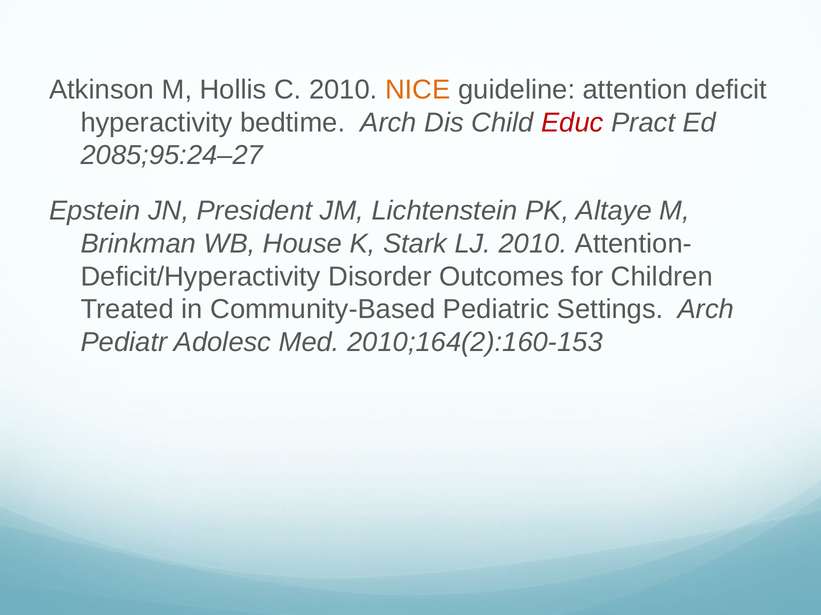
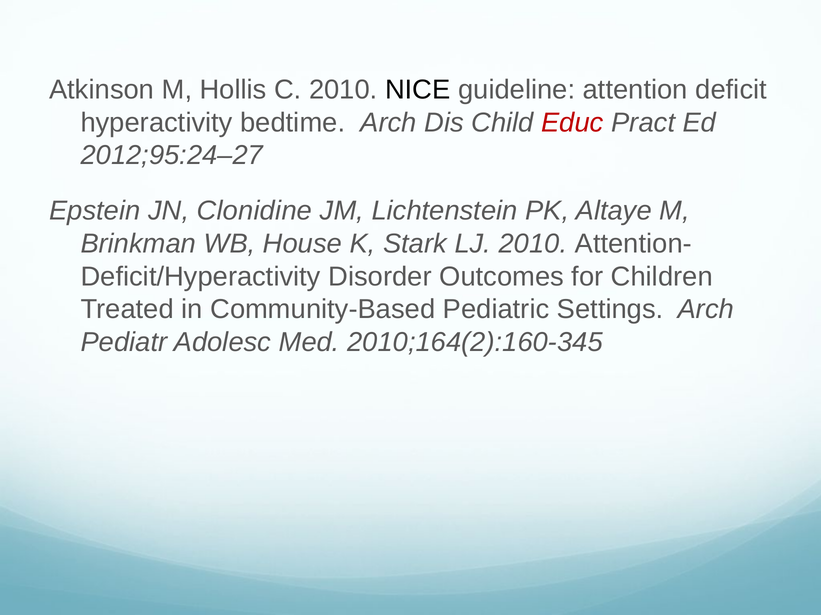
NICE colour: orange -> black (418, 90)
2085;95:24–27: 2085;95:24–27 -> 2012;95:24–27 (172, 156)
President: President -> Clonidine (254, 211)
2010;164(2):160-153: 2010;164(2):160-153 -> 2010;164(2):160-345 (475, 343)
